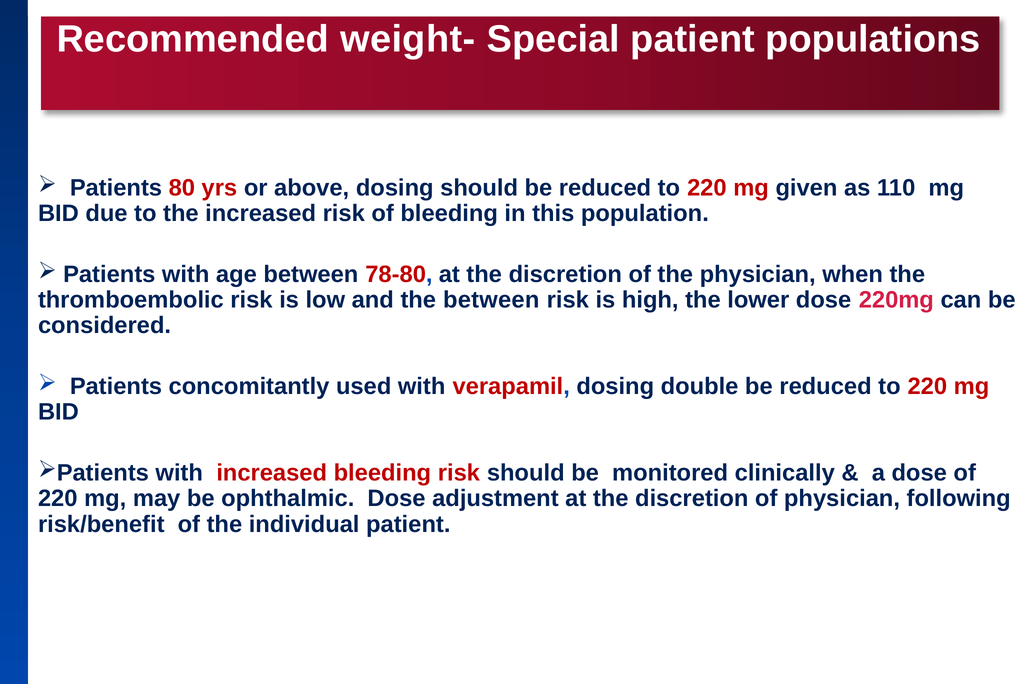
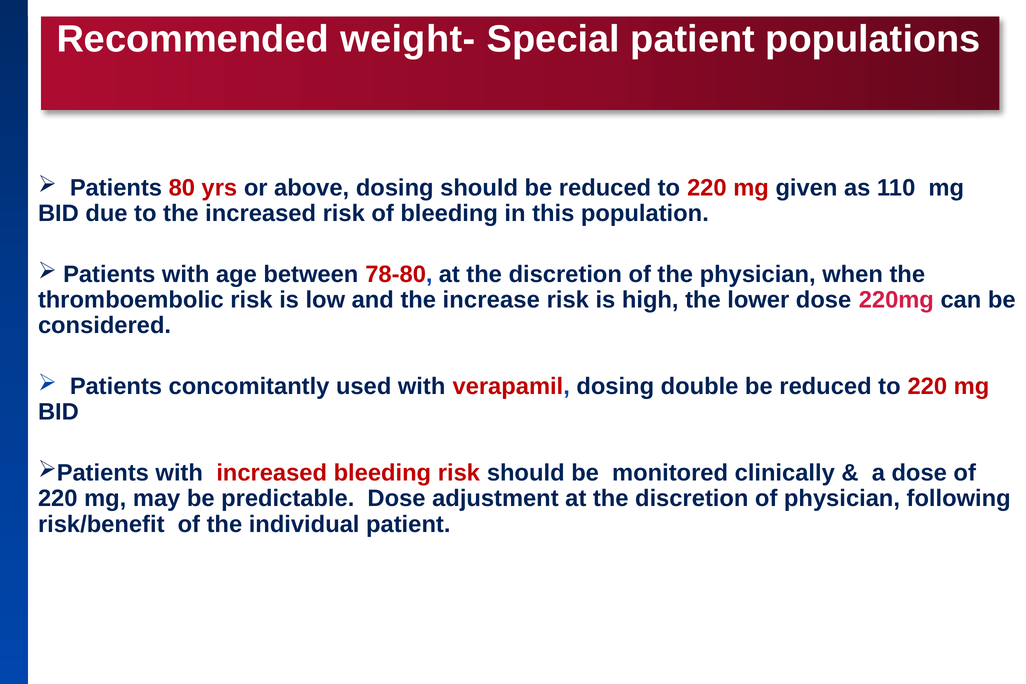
the between: between -> increase (491, 300)
ophthalmic: ophthalmic -> predictable (288, 499)
